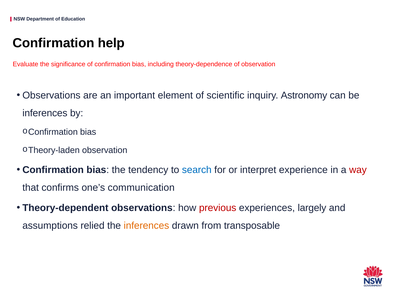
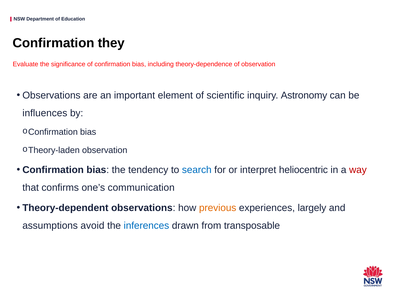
help: help -> they (111, 43)
inferences: inferences -> influences (45, 113)
experience: experience -> heliocentric (303, 170)
previous colour: red -> orange (218, 208)
relied: relied -> avoid (92, 226)
inferences colour: orange -> blue (146, 226)
